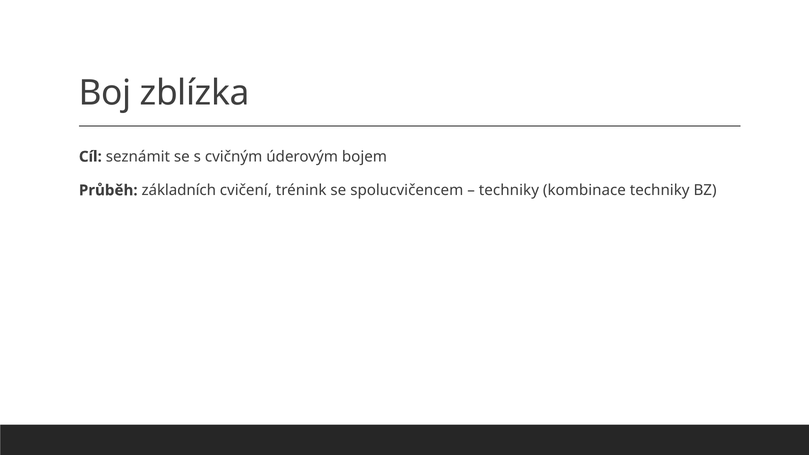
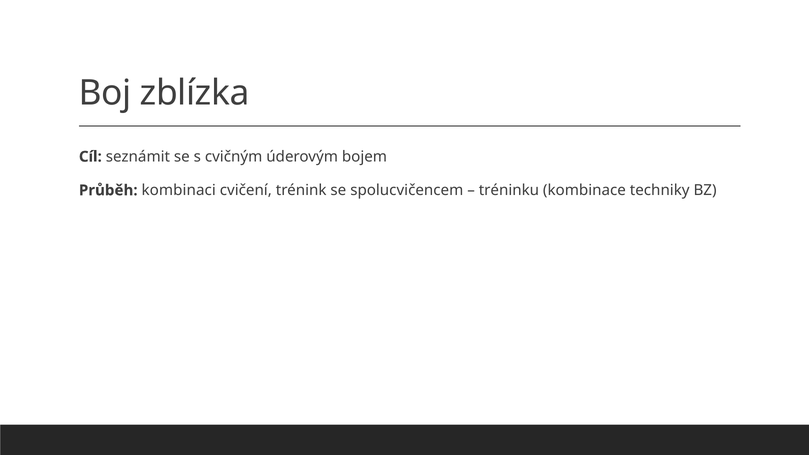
základních: základních -> kombinaci (179, 190)
techniky: techniky -> tréninku (509, 190)
